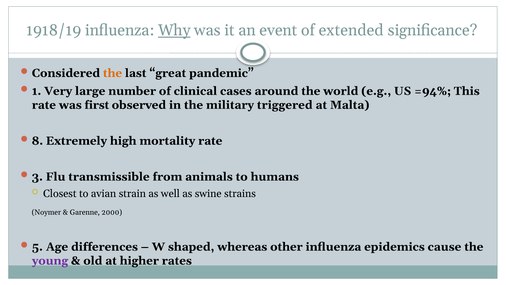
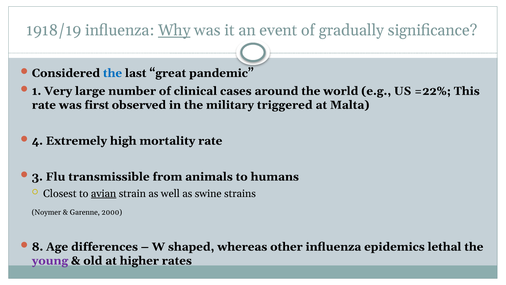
extended: extended -> gradually (351, 30)
the colour: orange -> blue (113, 73)
=94%: =94% -> =22% (433, 91)
8: 8 -> 4 (37, 141)
avian underline: none -> present (104, 193)
5: 5 -> 8 (38, 246)
cause: cause -> lethal (444, 246)
